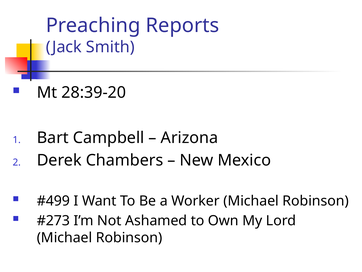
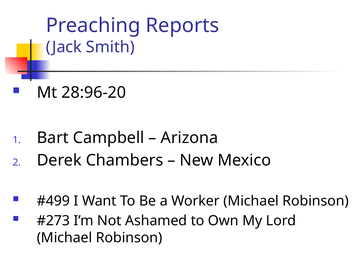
28:39-20: 28:39-20 -> 28:96-20 (94, 92)
